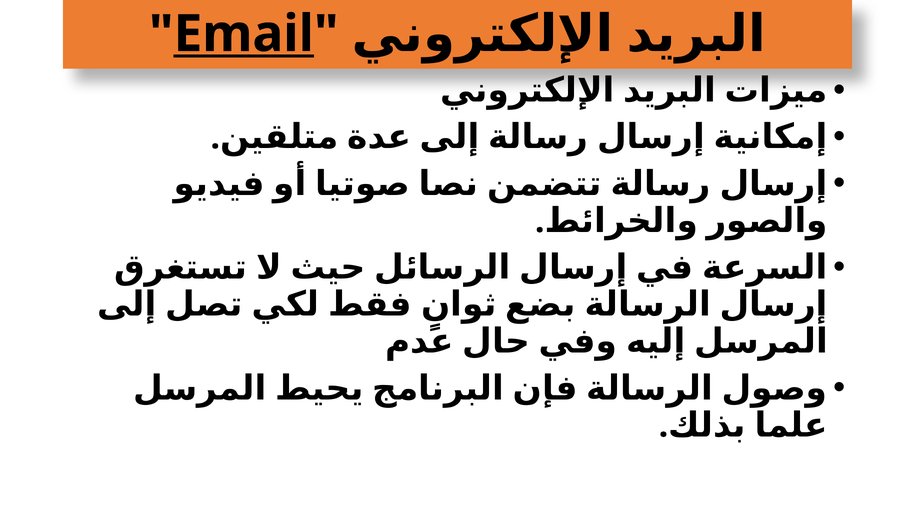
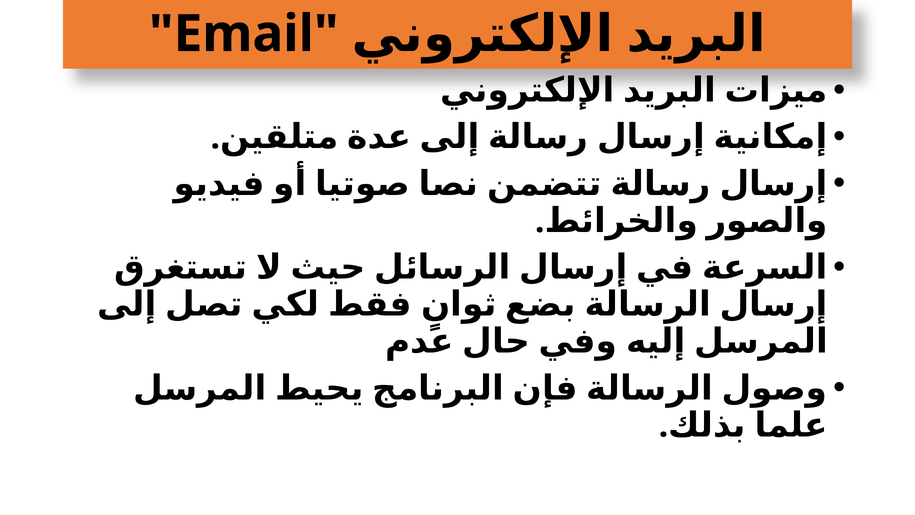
Email underline: present -> none (244, 34)
